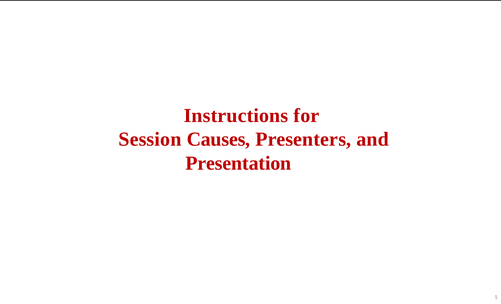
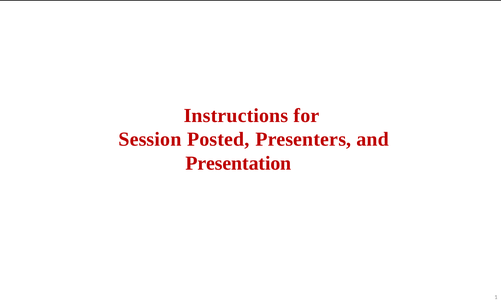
Causes: Causes -> Posted (218, 139)
